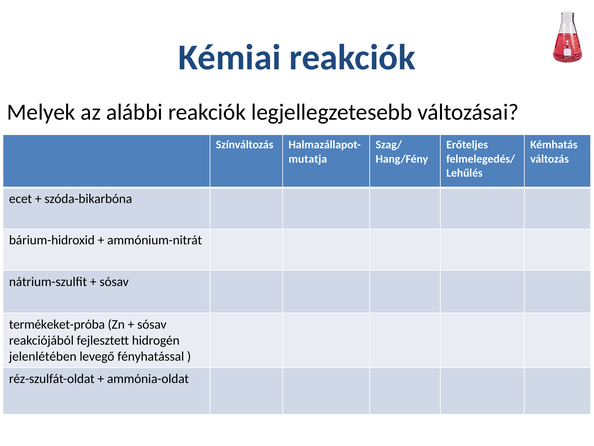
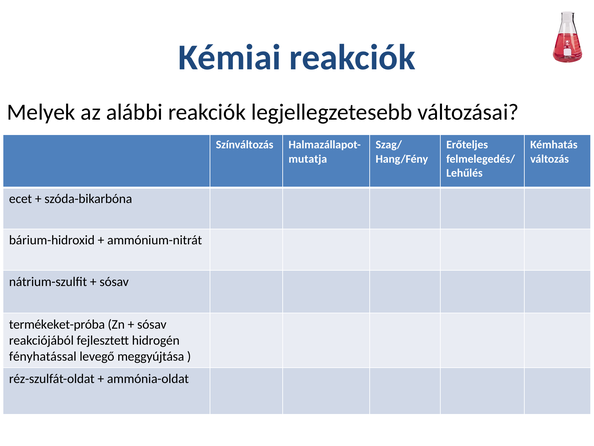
jelenlétében: jelenlétében -> fényhatással (43, 356)
fényhatással: fényhatással -> meggyújtása (151, 356)
